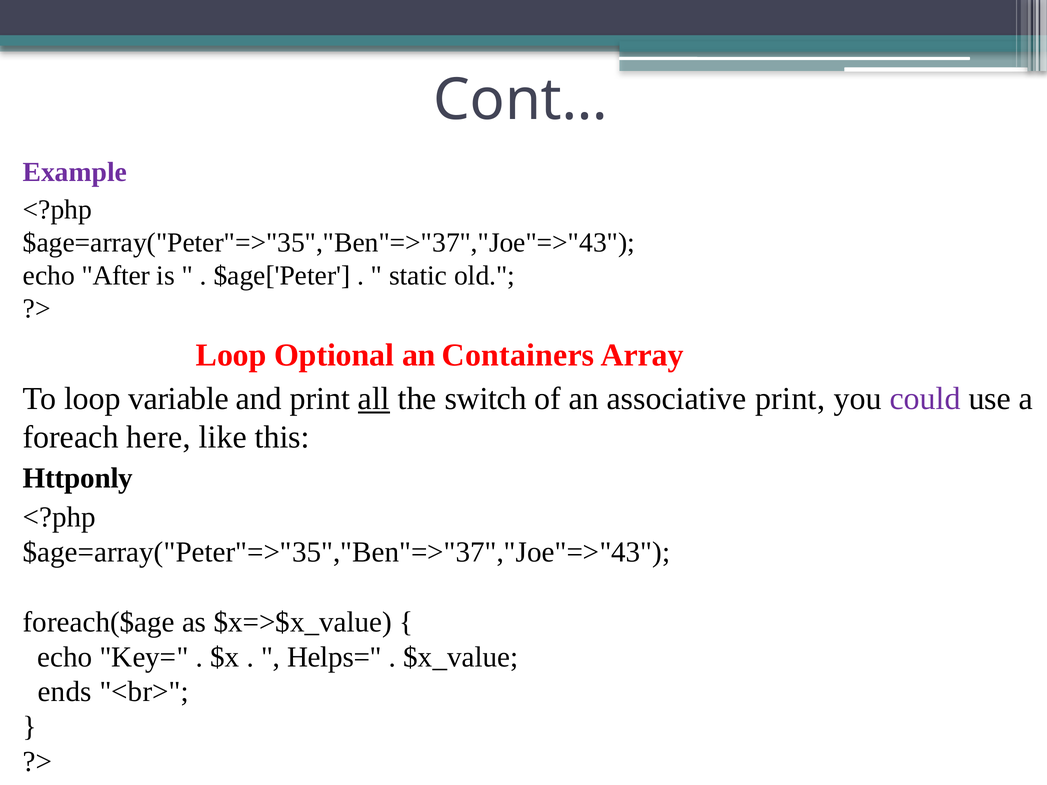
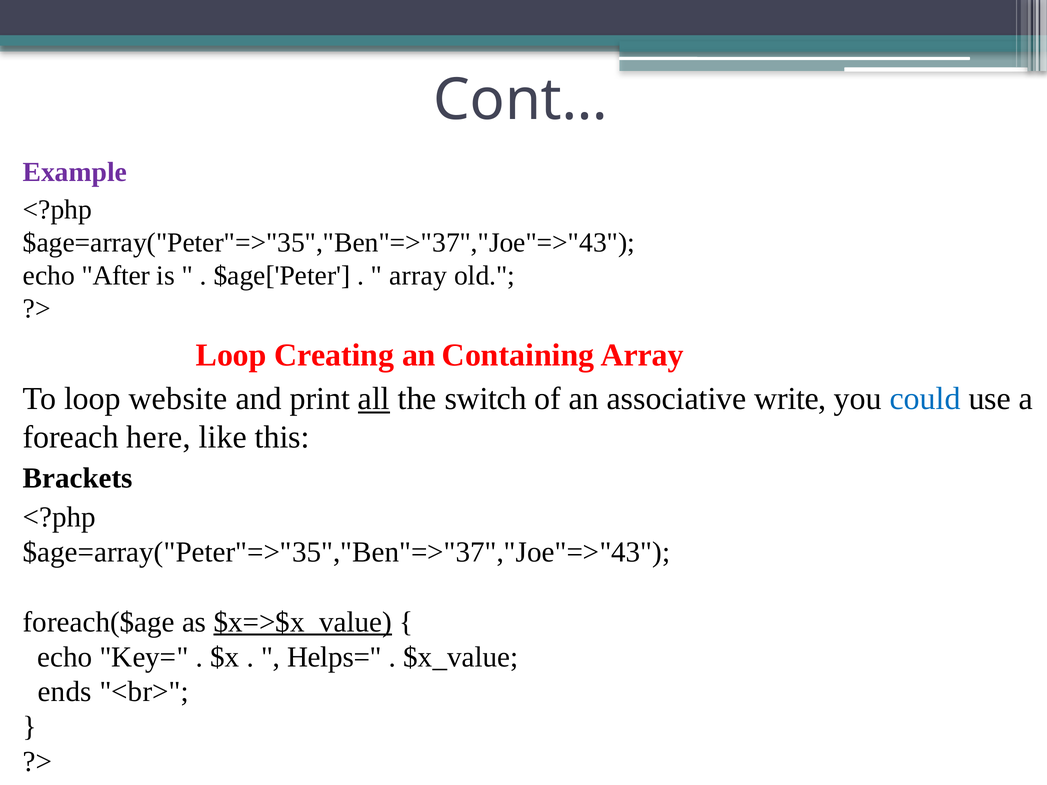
static: static -> array (418, 276)
Optional: Optional -> Creating (334, 355)
Containers: Containers -> Containing (518, 355)
variable: variable -> website (178, 399)
associative print: print -> write (790, 399)
could colour: purple -> blue (925, 399)
Httponly: Httponly -> Brackets (78, 478)
$x=>$x_value underline: none -> present (303, 622)
